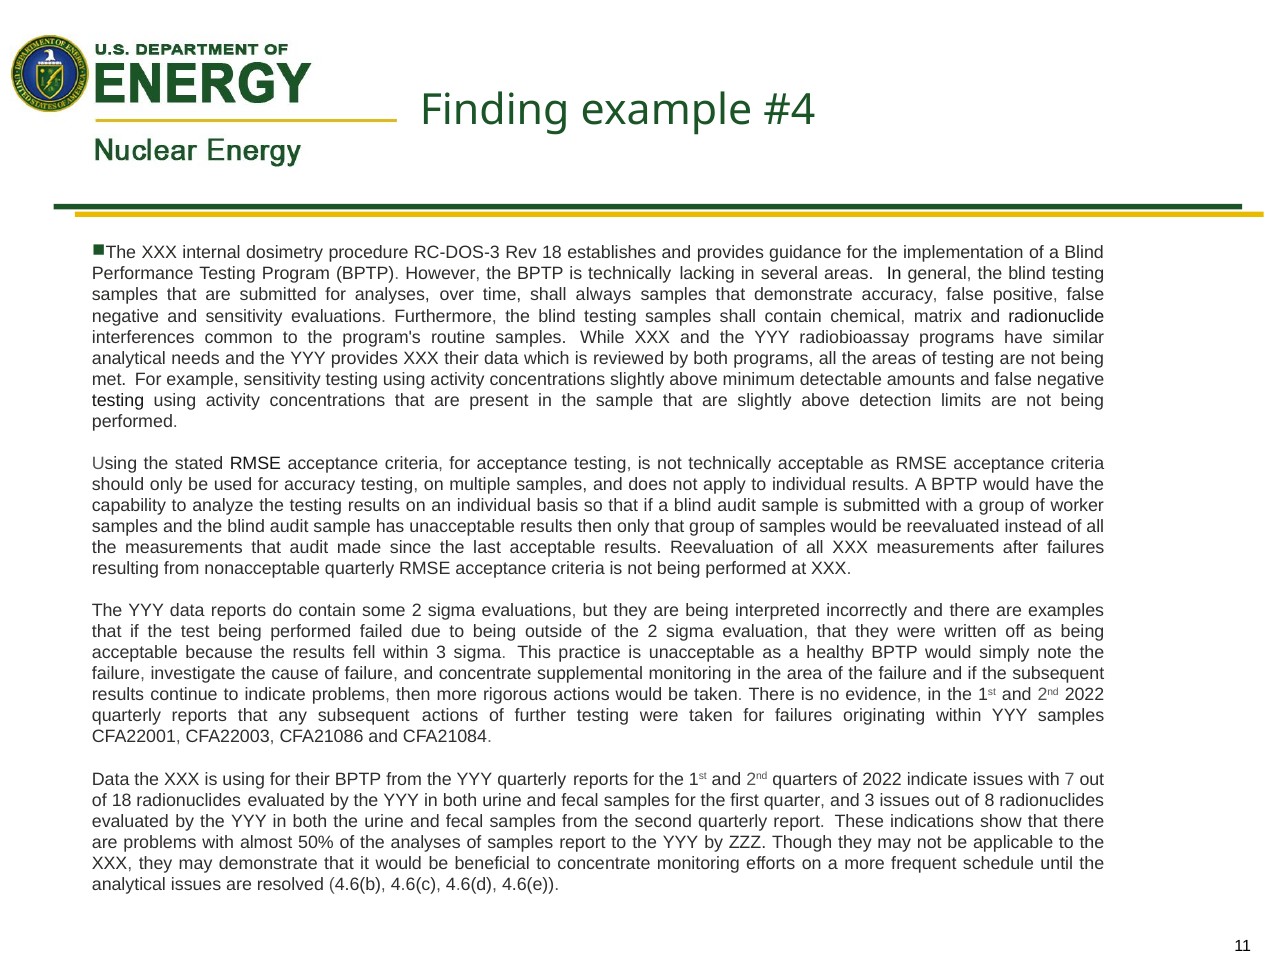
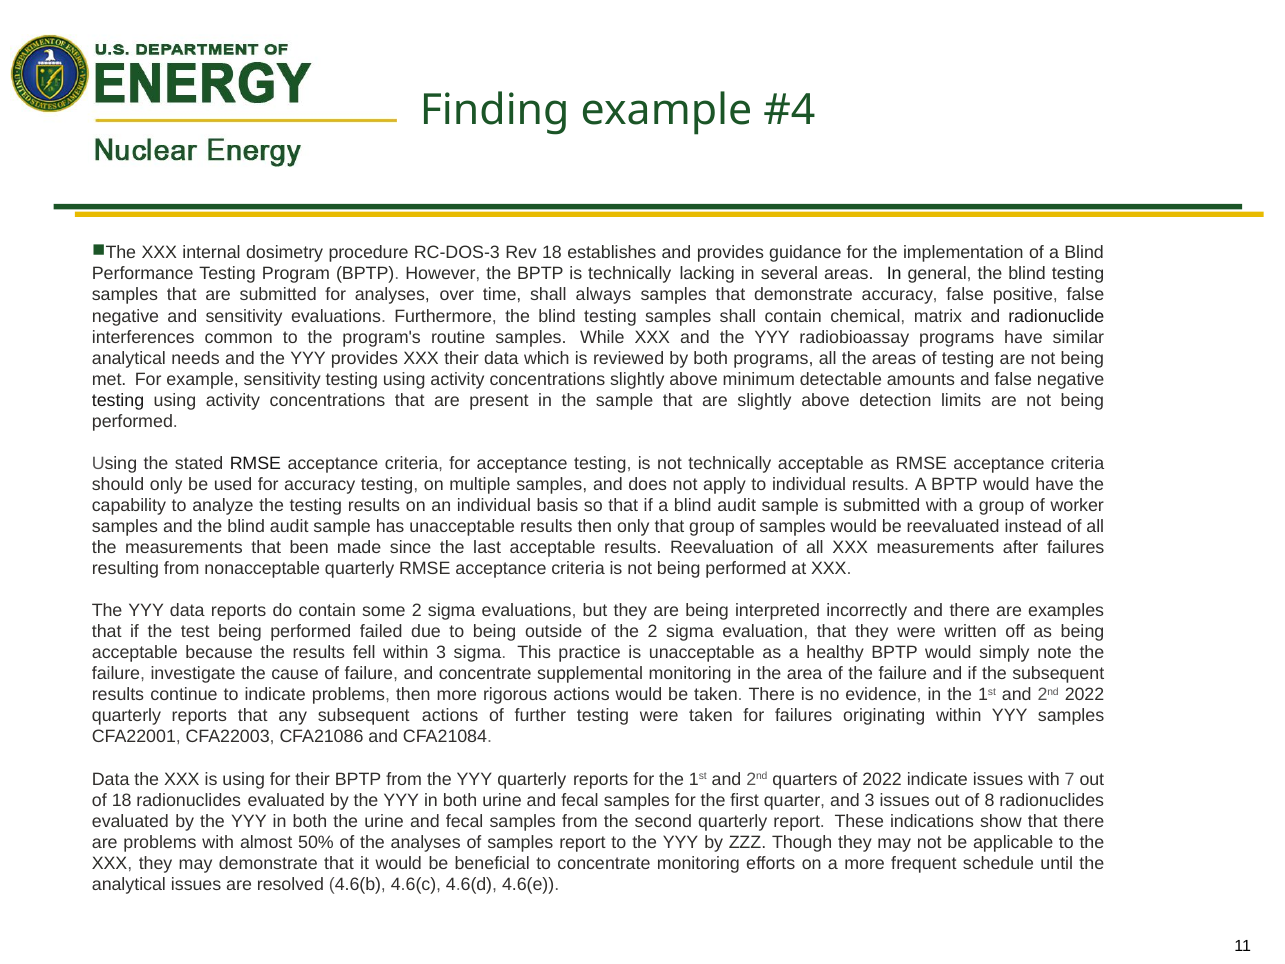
that audit: audit -> been (309, 548)
